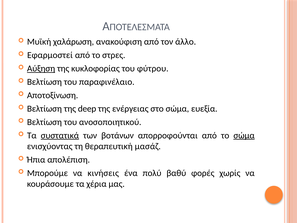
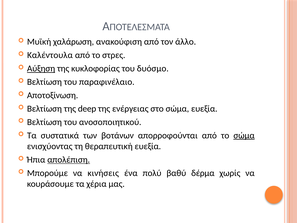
Εφαρμοστεί: Εφαρμοστεί -> Καλέντουλα (50, 55)
φύτρου: φύτρου -> δυόσμο (153, 68)
συστατικά underline: present -> none (60, 135)
θεραπευτική μασάζ: μασάζ -> ευεξία (148, 146)
απολέπιση underline: none -> present (69, 160)
φορές: φορές -> δέρμα (203, 173)
